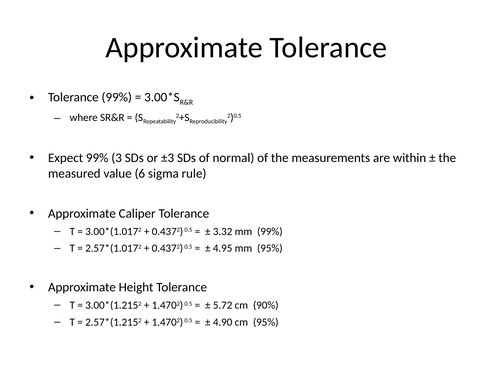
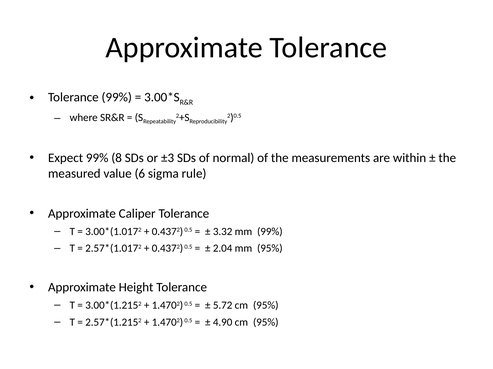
3: 3 -> 8 (117, 158)
4.95: 4.95 -> 2.04 (223, 249)
5.72 cm 90%: 90% -> 95% (266, 306)
